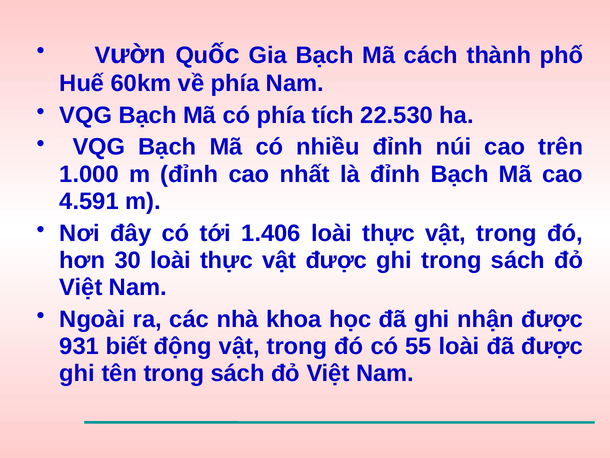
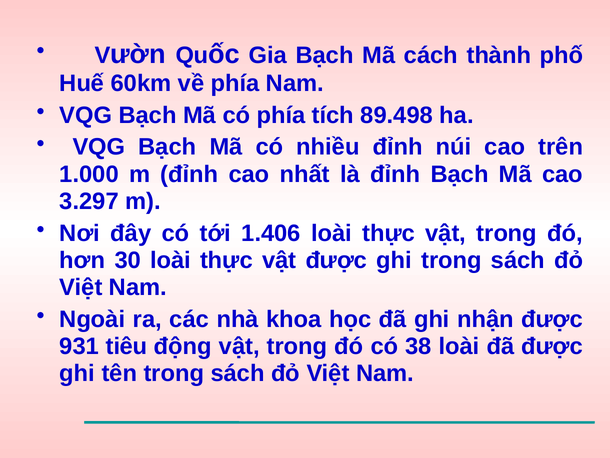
22.530: 22.530 -> 89.498 (397, 115)
4.591: 4.591 -> 3.297 (89, 201)
biết: biết -> tiêu (127, 346)
55: 55 -> 38 (418, 346)
